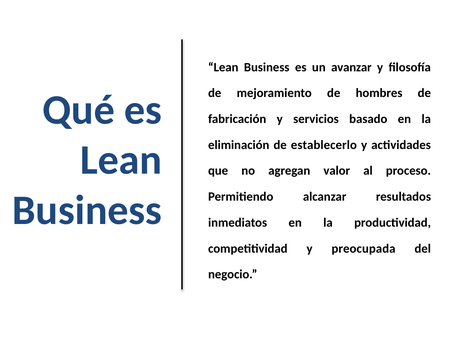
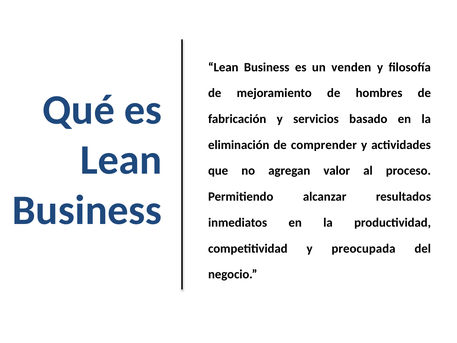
avanzar: avanzar -> venden (351, 67)
establecerlo: establecerlo -> comprender (324, 145)
